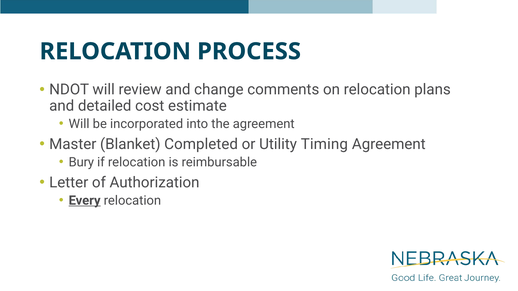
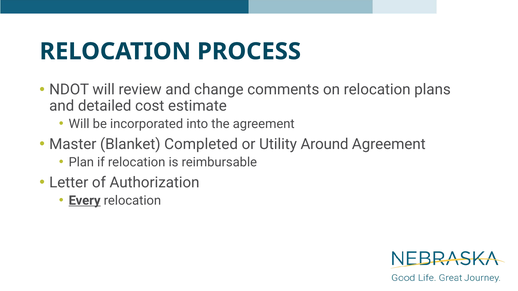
Timing: Timing -> Around (324, 144)
Bury: Bury -> Plan (81, 162)
